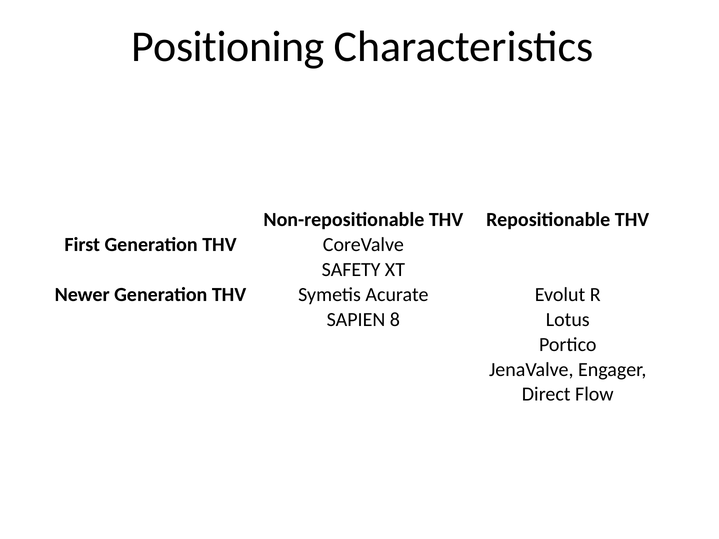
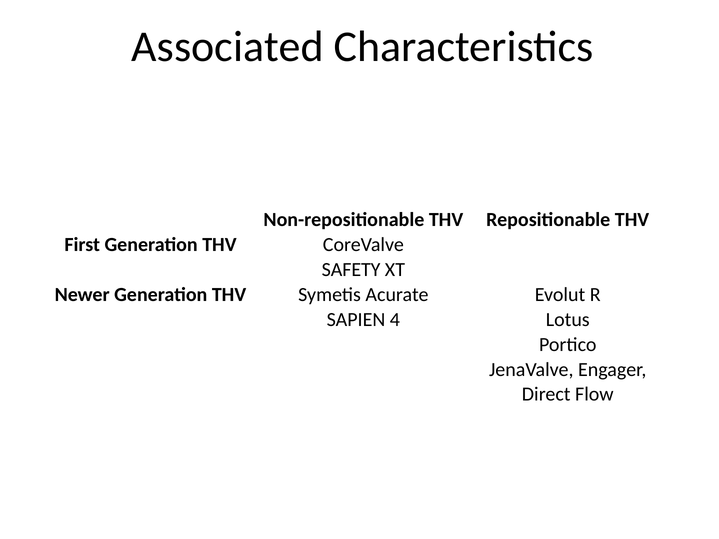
Positioning: Positioning -> Associated (228, 47)
8: 8 -> 4 (395, 320)
